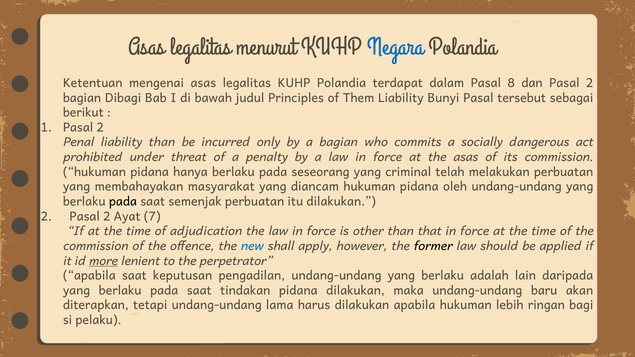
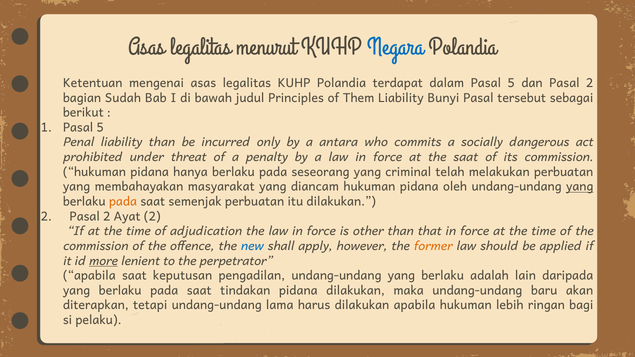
dalam Pasal 8: 8 -> 5 (511, 83)
Dibagi: Dibagi -> Sudah (123, 98)
1 Pasal 2: 2 -> 5 (100, 128)
a bagian: bagian -> antara (338, 142)
the asas: asas -> saat (465, 157)
yang underline: none -> present (580, 187)
pada colour: black -> orange (123, 202)
Ayat 7: 7 -> 2 (152, 217)
former colour: black -> orange (433, 246)
